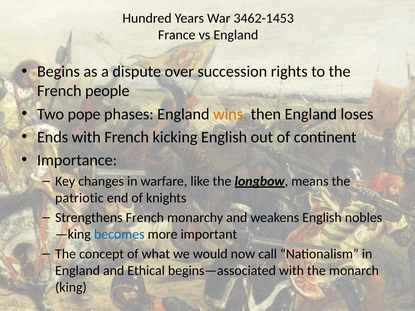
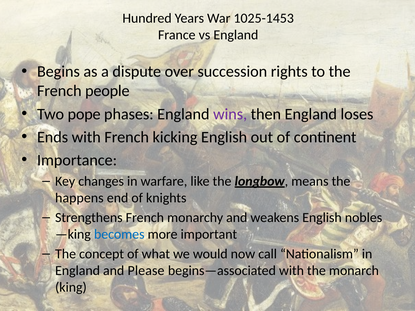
3462-1453: 3462-1453 -> 1025-1453 (264, 18)
wins colour: orange -> purple (230, 114)
patriotic: patriotic -> happens (79, 198)
Ethical: Ethical -> Please (146, 271)
